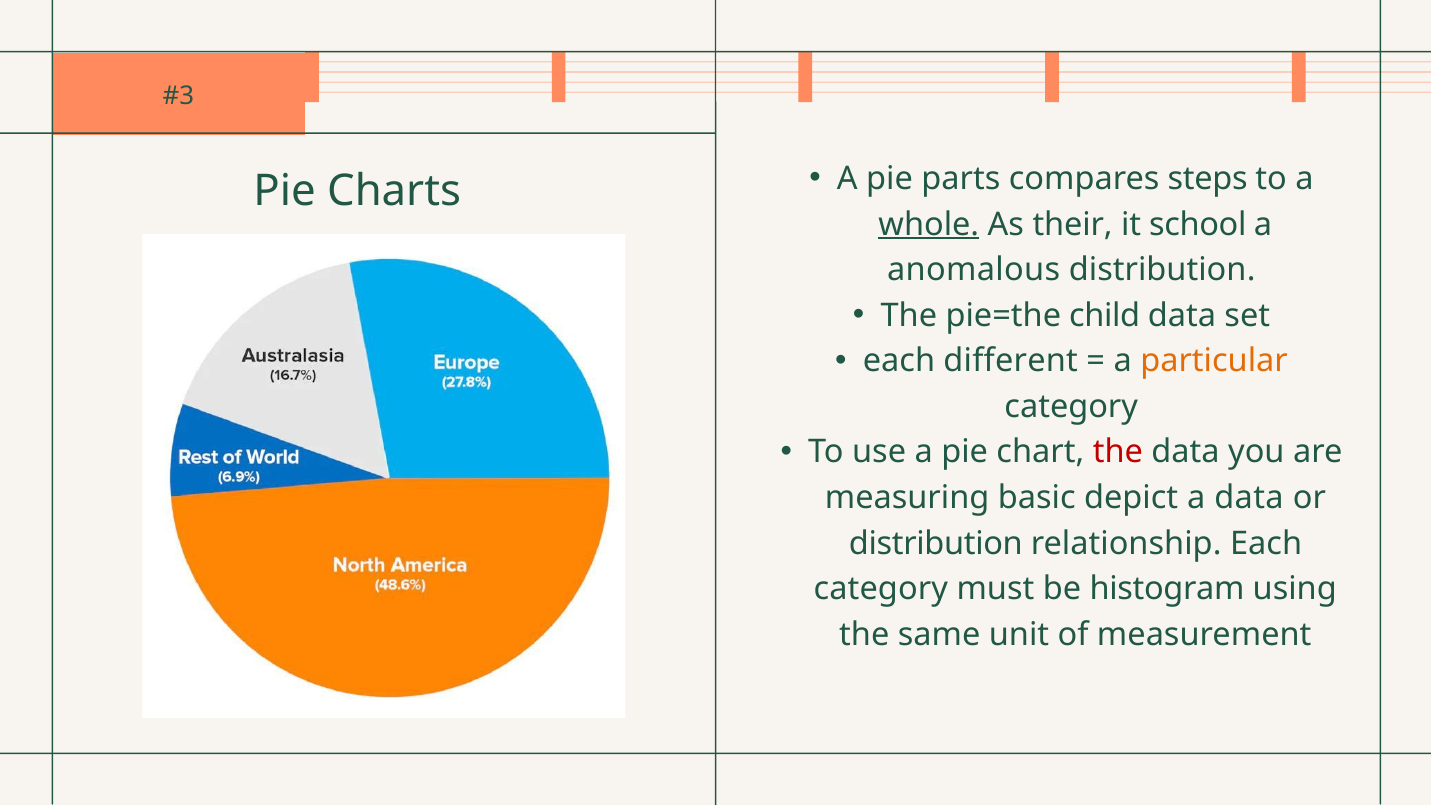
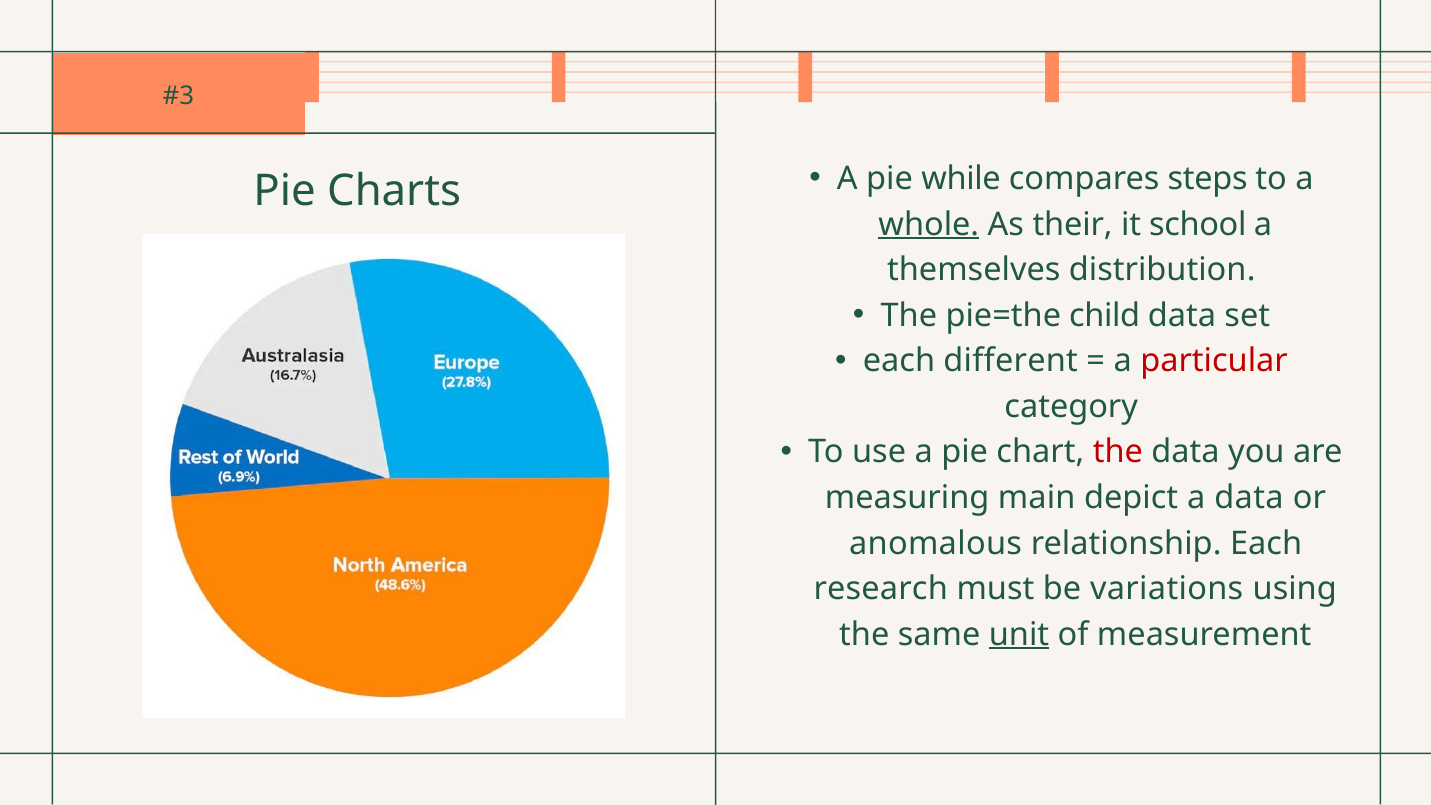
parts: parts -> while (961, 179)
anomalous: anomalous -> themselves (974, 270)
particular colour: orange -> red (1214, 361)
basic: basic -> main (1037, 498)
distribution: distribution -> anomalous (936, 543)
category: category -> research (881, 589)
histogram: histogram -> variations (1167, 589)
unit underline: none -> present (1019, 634)
